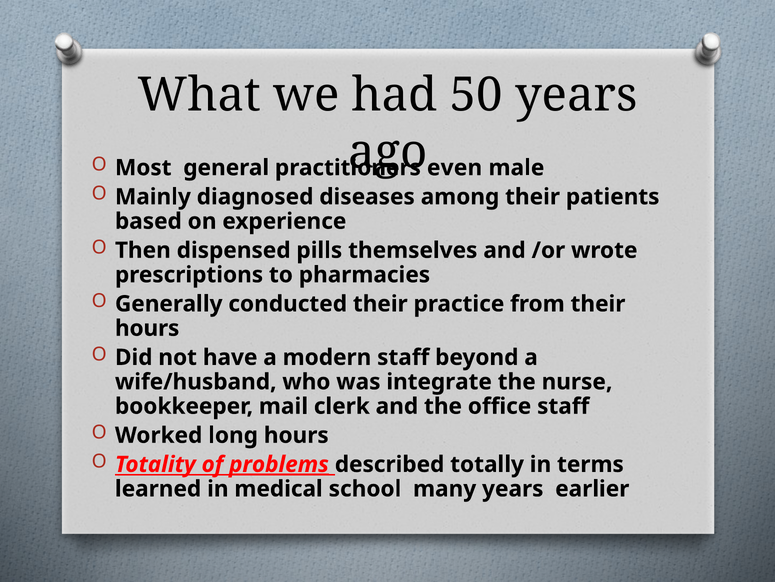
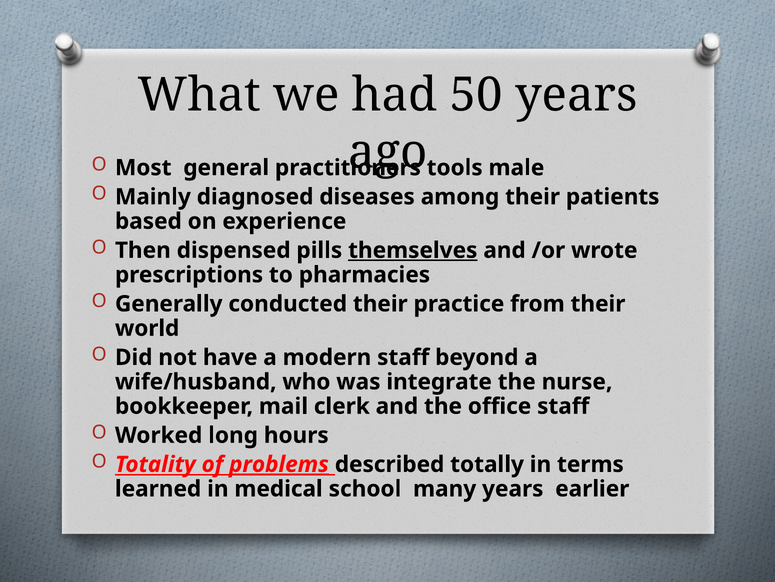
even: even -> tools (455, 168)
themselves underline: none -> present (413, 250)
hours: hours -> world (147, 328)
